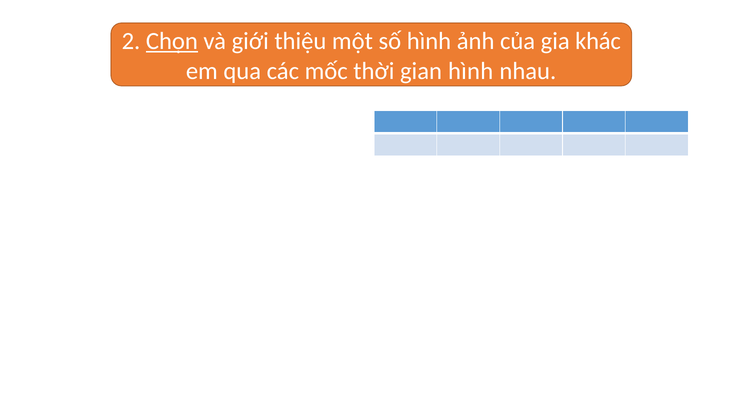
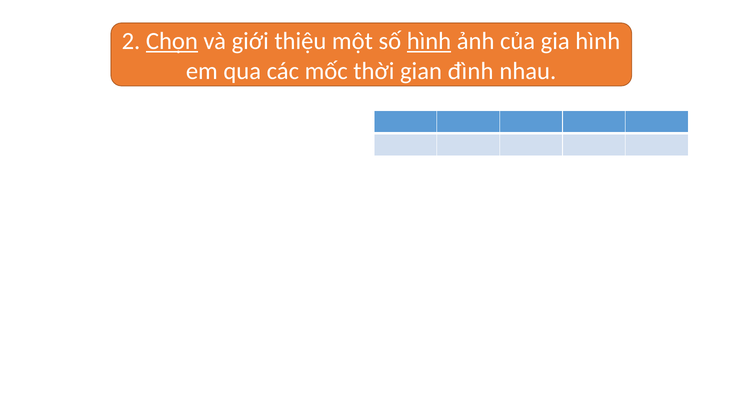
hình underline: none -> present (429, 41)
gia khác: khác -> hình (598, 41)
gian hình: hình -> đình (471, 71)
